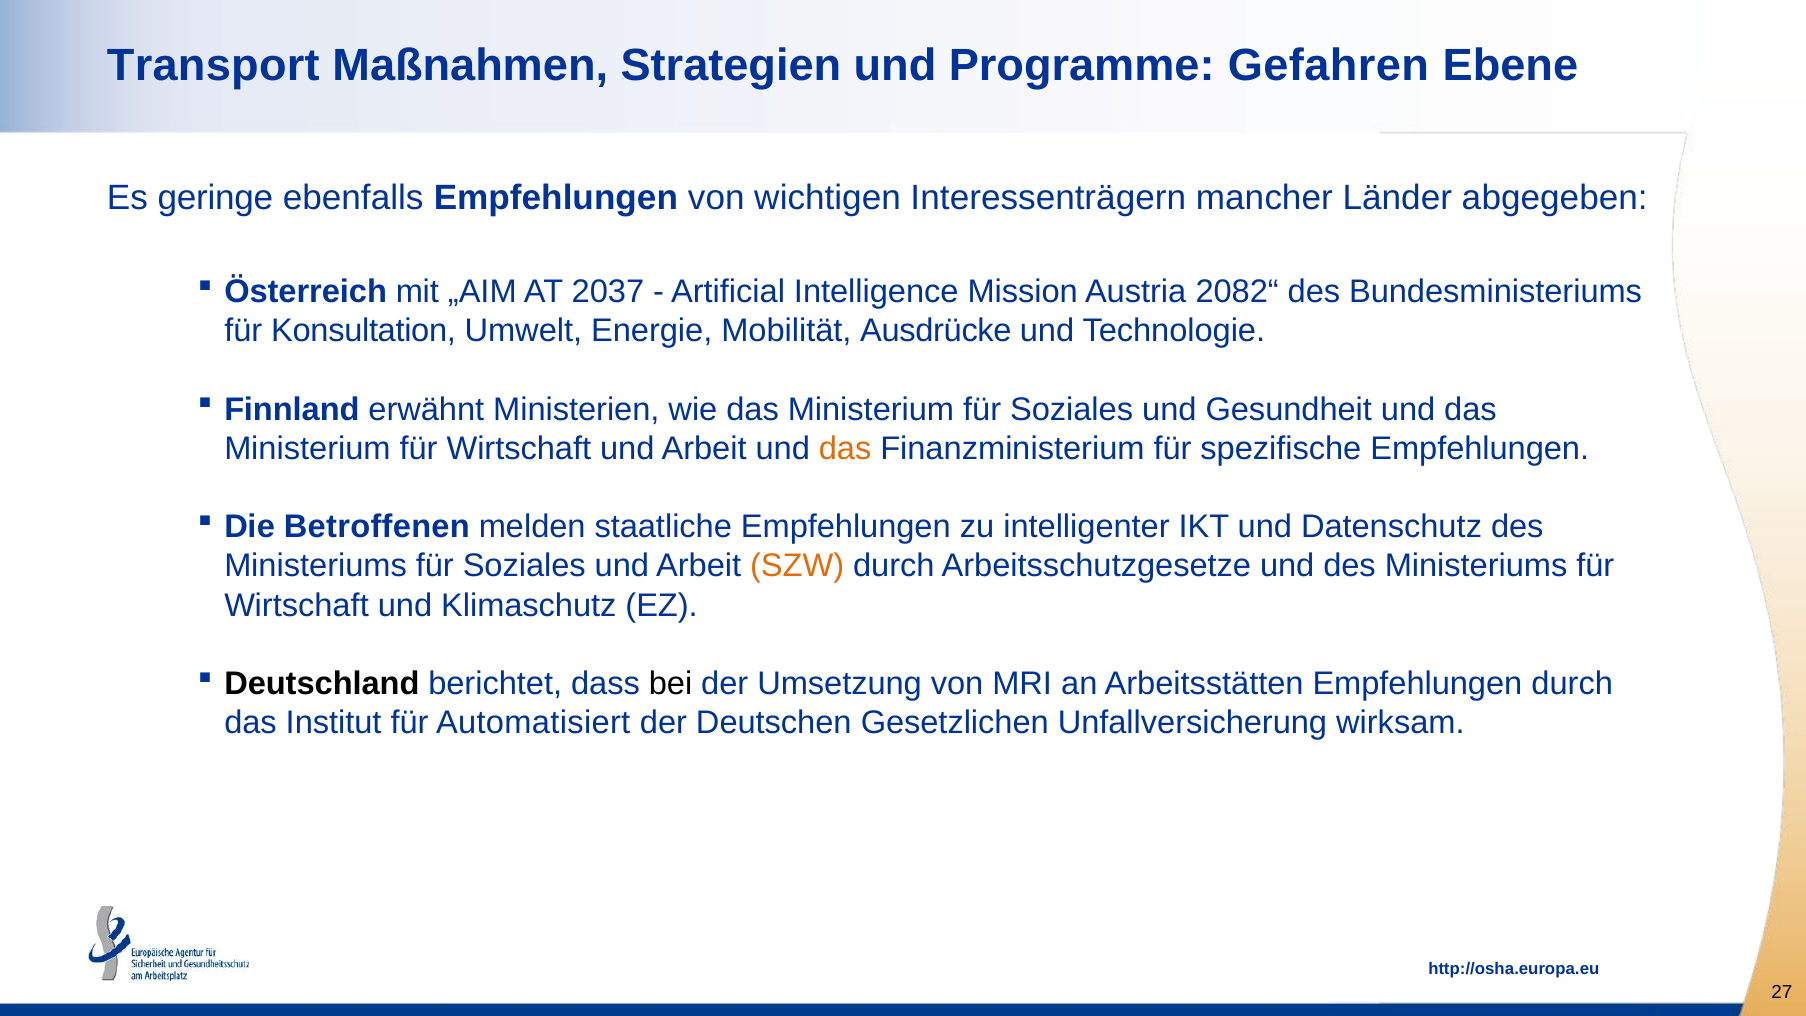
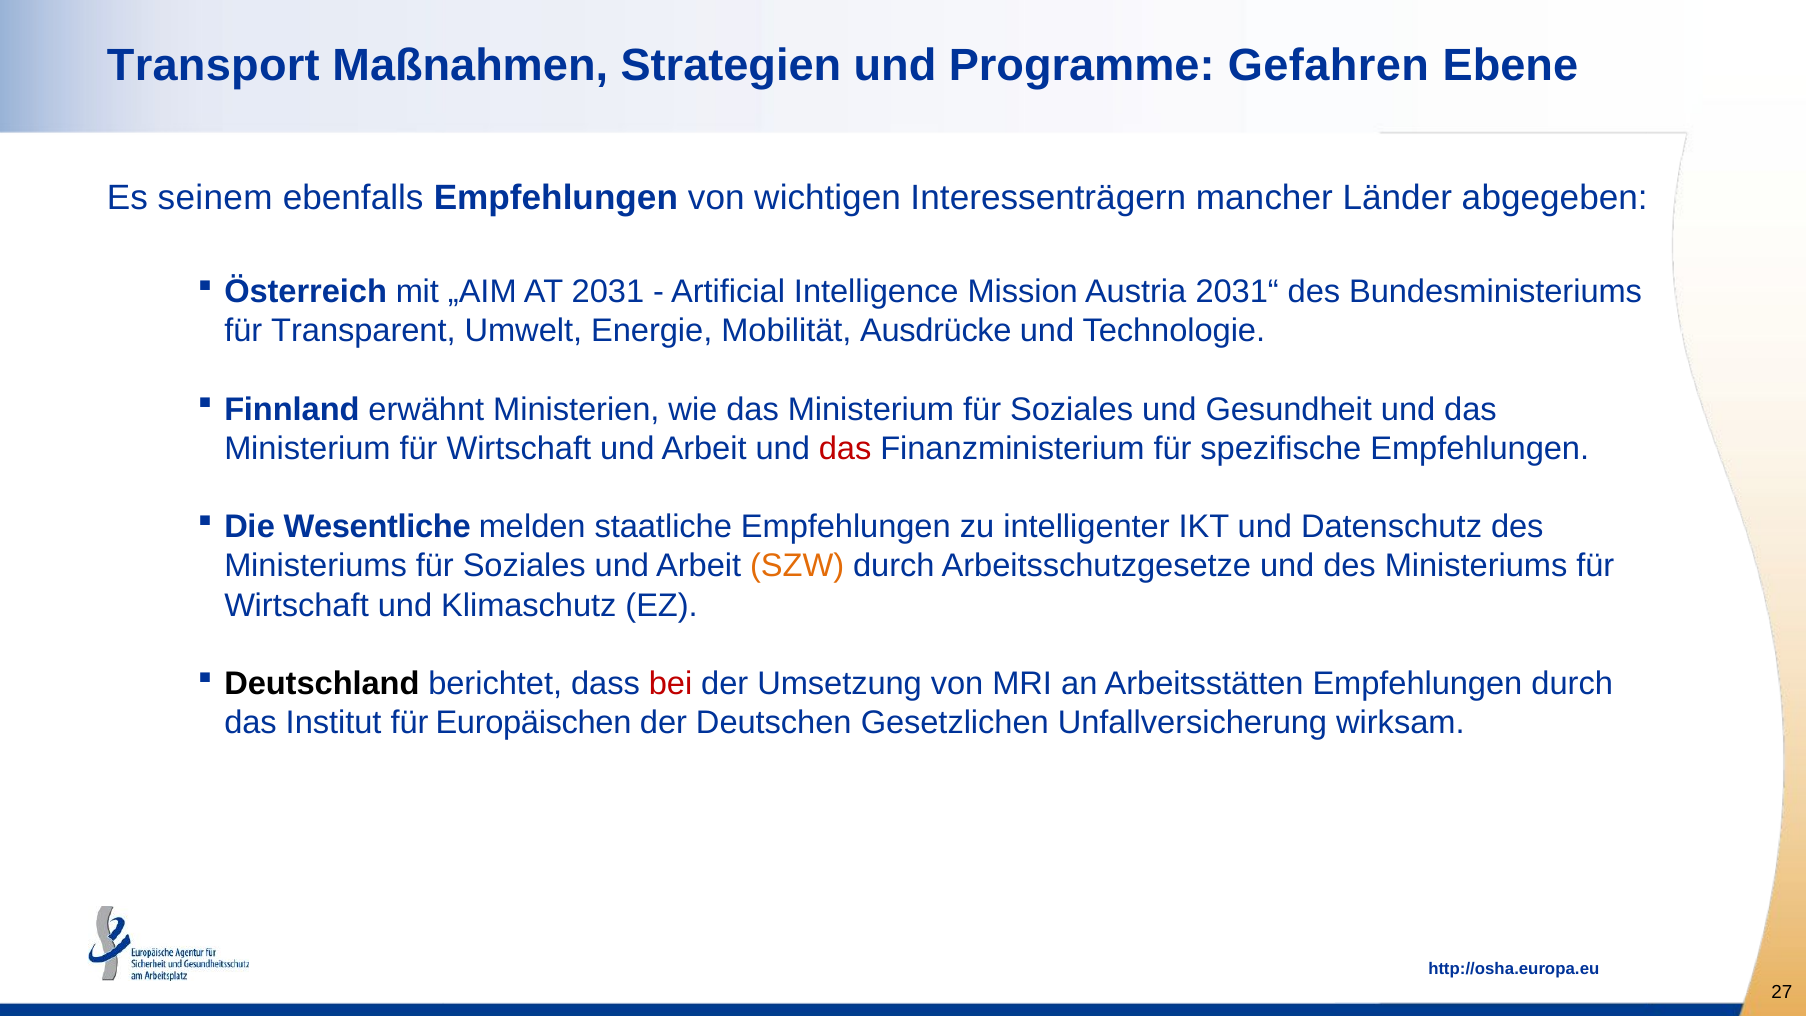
geringe: geringe -> seinem (215, 198)
2037: 2037 -> 2031 (608, 292)
2082“: 2082“ -> 2031“ (1237, 292)
Konsultation: Konsultation -> Transparent (363, 331)
das colour: orange -> red (845, 449)
Betroffenen: Betroffenen -> Wesentliche (377, 527)
bei colour: black -> red (671, 684)
Automatisiert: Automatisiert -> Europäischen (533, 723)
